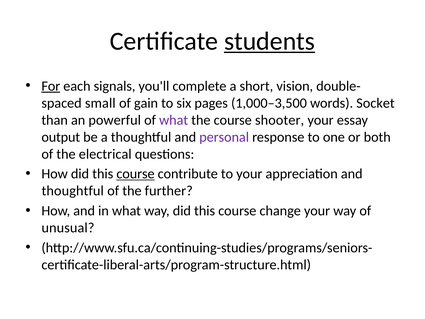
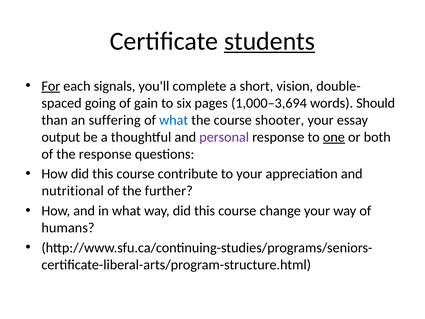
small: small -> going (100, 103)
1,000–3,500: 1,000–3,500 -> 1,000–3,694 (269, 103)
Socket: Socket -> Should (376, 103)
powerful: powerful -> suffering (115, 120)
what colour: purple -> blue (174, 120)
one underline: none -> present (334, 137)
the electrical: electrical -> response (105, 154)
course underline: present -> none (136, 174)
thoughtful: thoughtful -> nutritional (73, 191)
unusual: unusual -> humans (68, 228)
